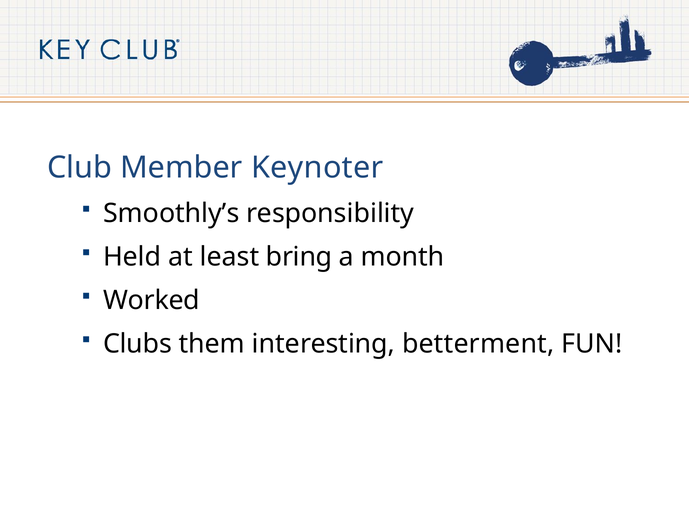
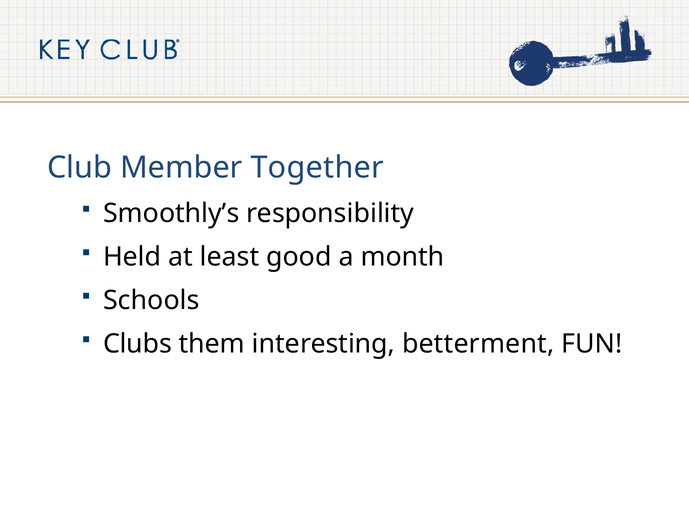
Keynoter: Keynoter -> Together (317, 168)
bring: bring -> good (299, 257)
Worked: Worked -> Schools (151, 300)
